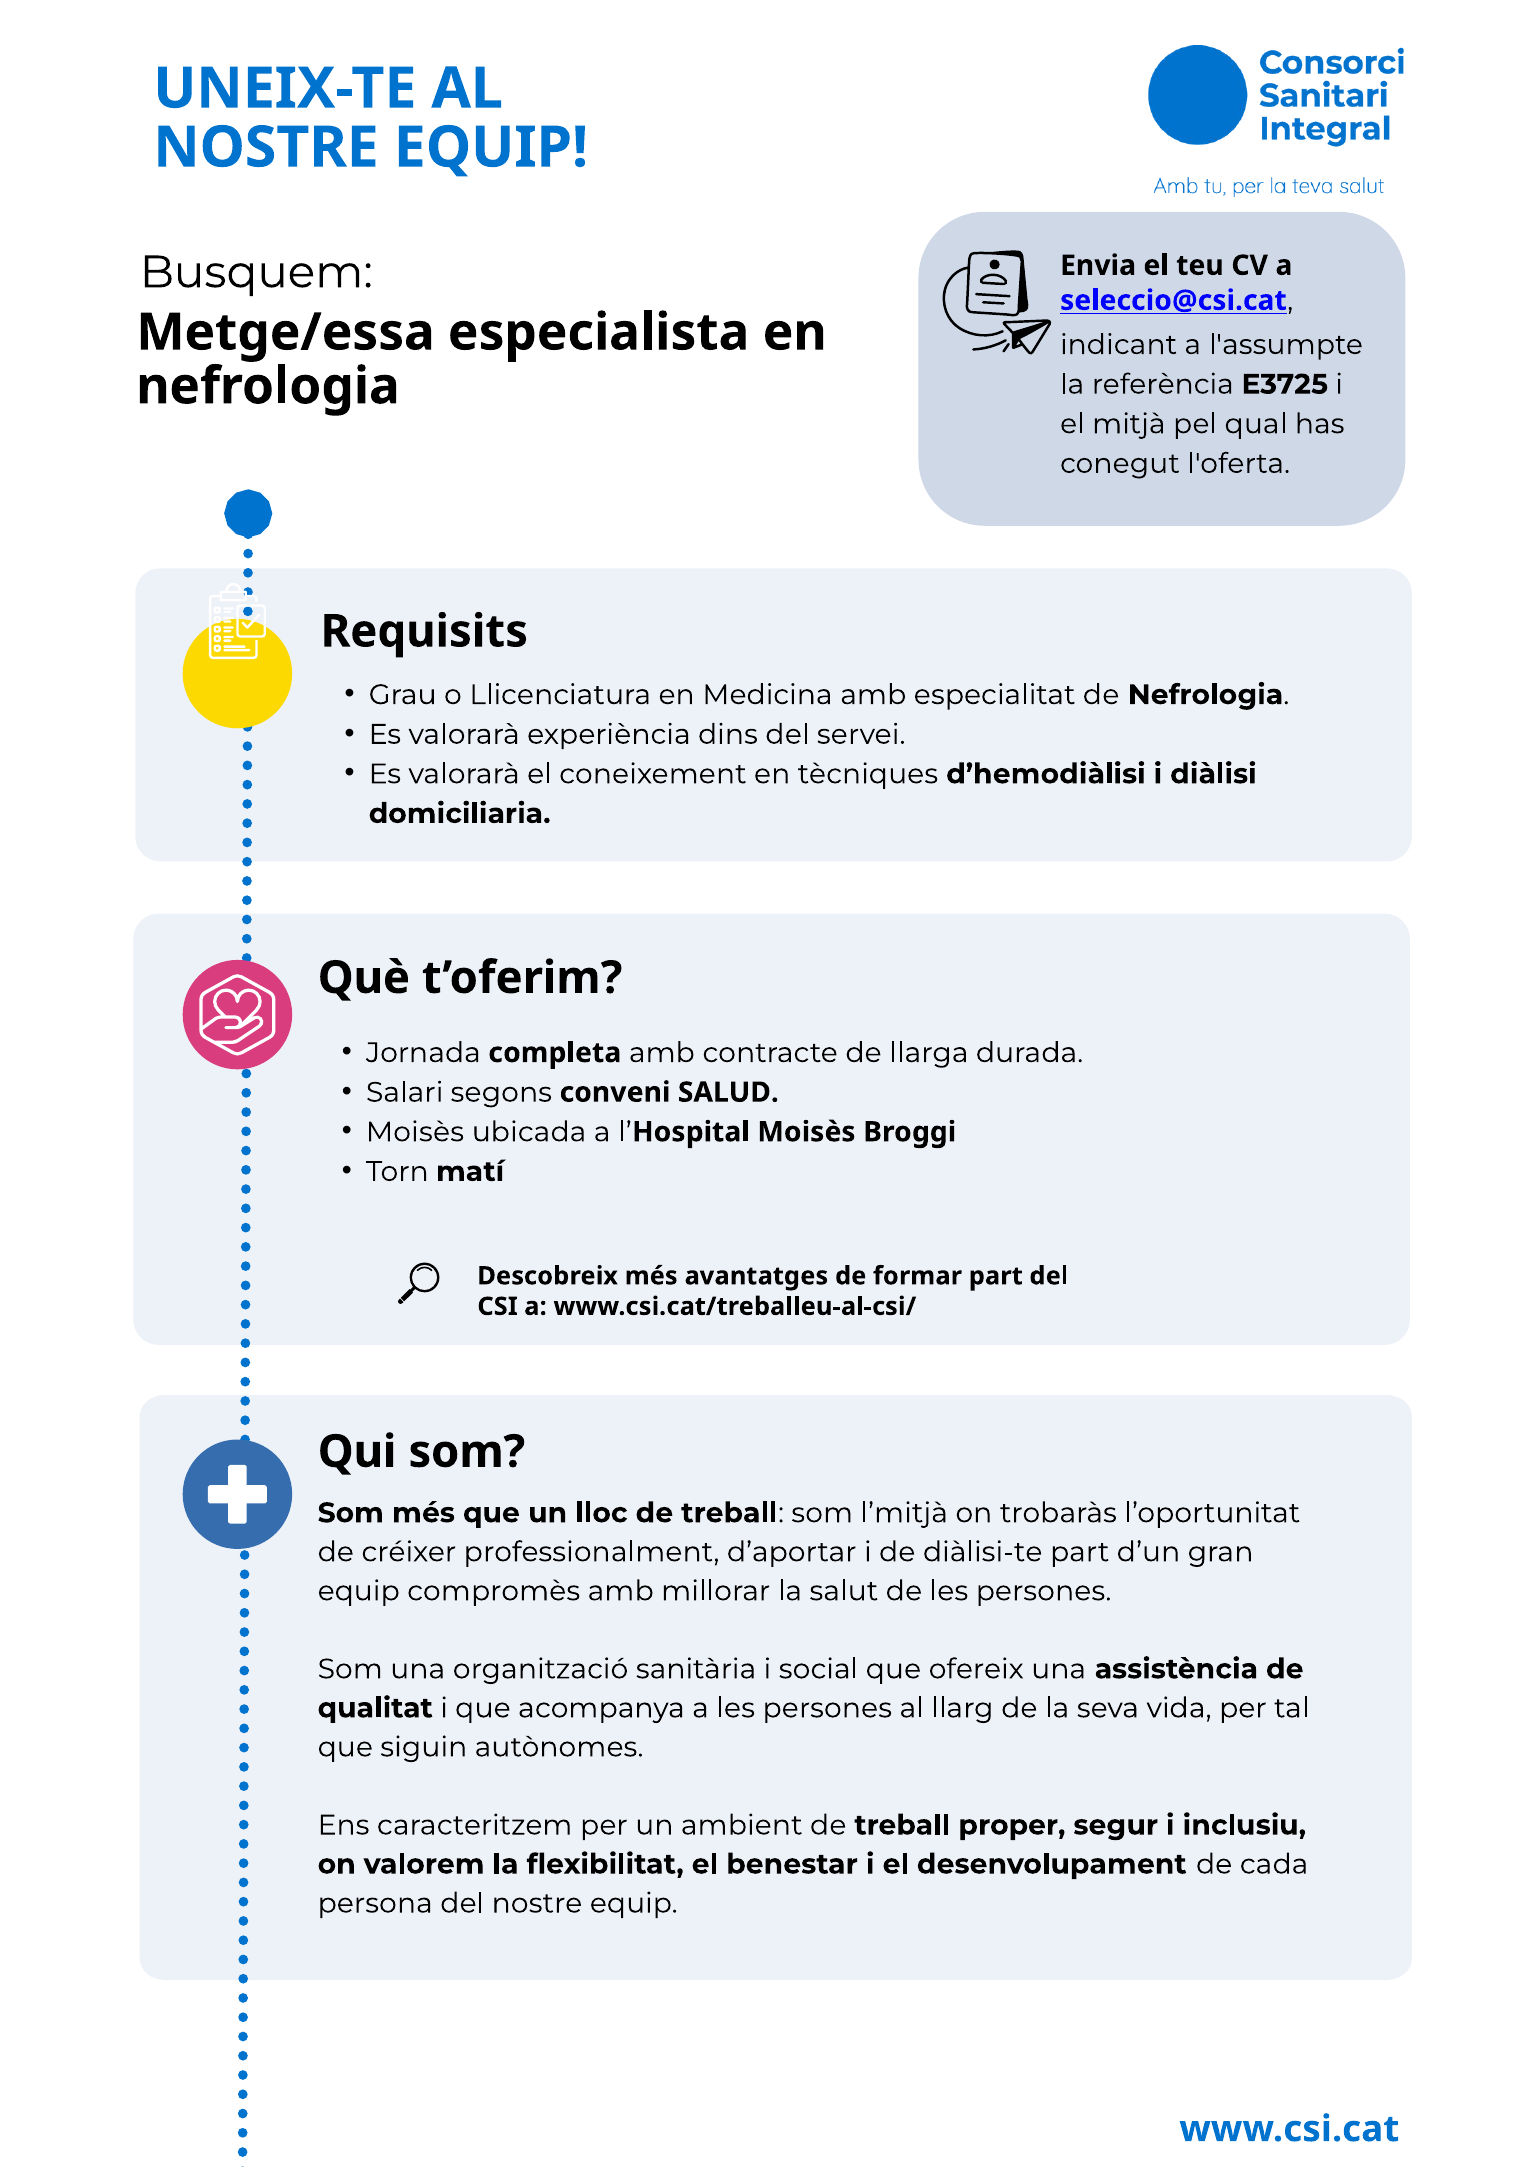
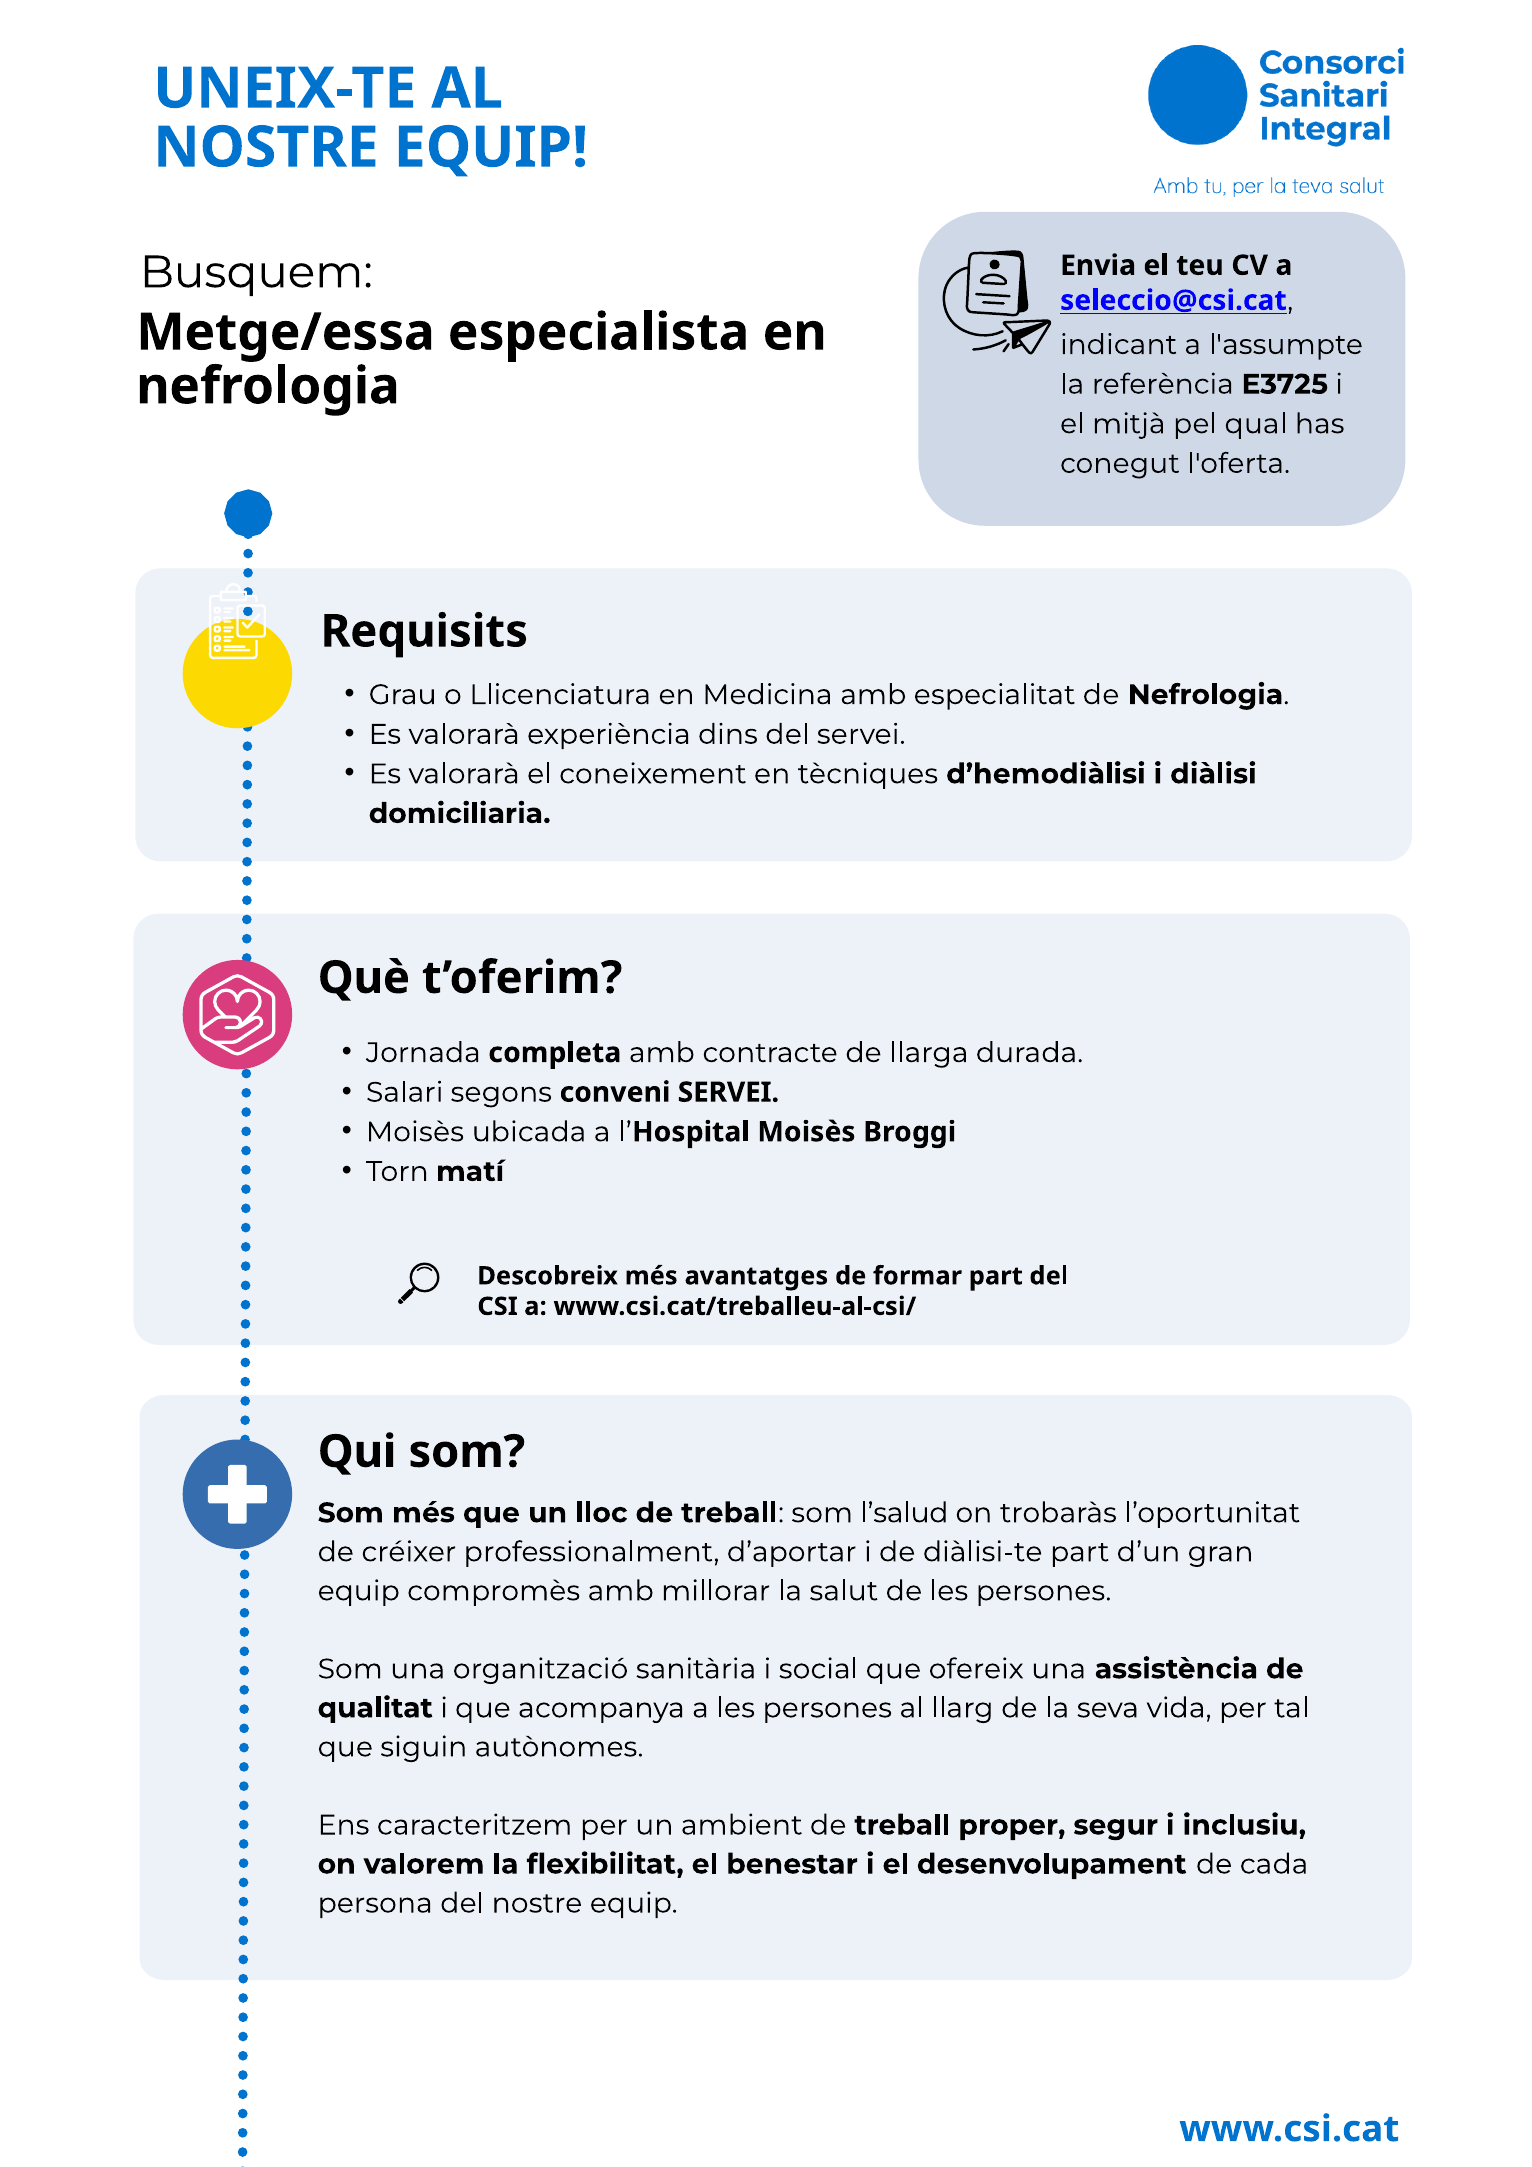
conveni SALUD: SALUD -> SERVEI (728, 1093)
l’mitjà: l’mitjà -> l’salud (904, 1514)
